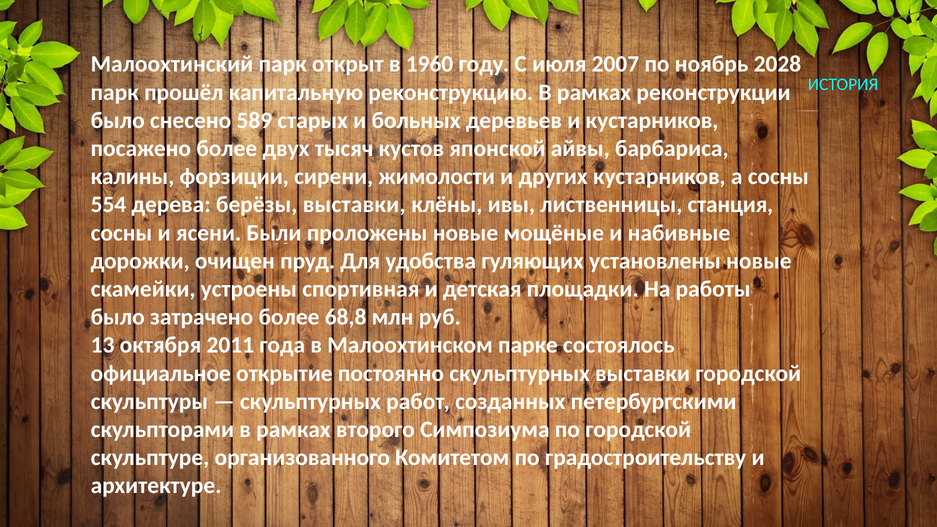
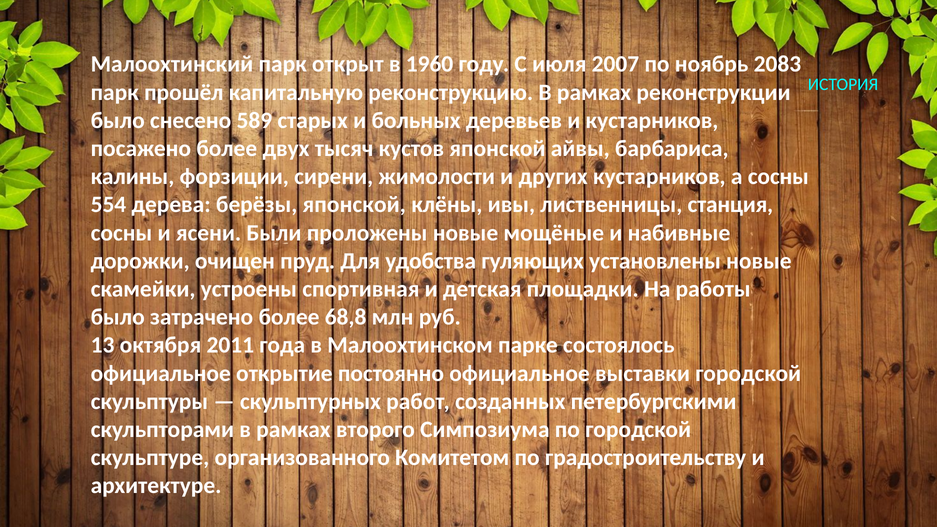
2028: 2028 -> 2083 (777, 64)
берёзы выставки: выставки -> японской (354, 205)
постоянно скульптурных: скульптурных -> официальное (520, 373)
